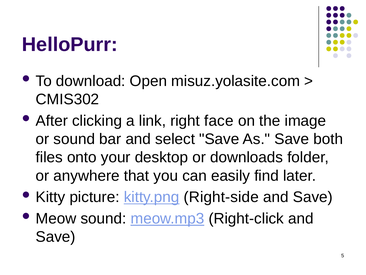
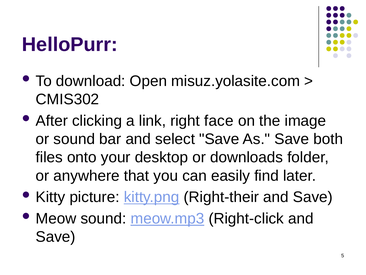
Right-side: Right-side -> Right-their (221, 197)
